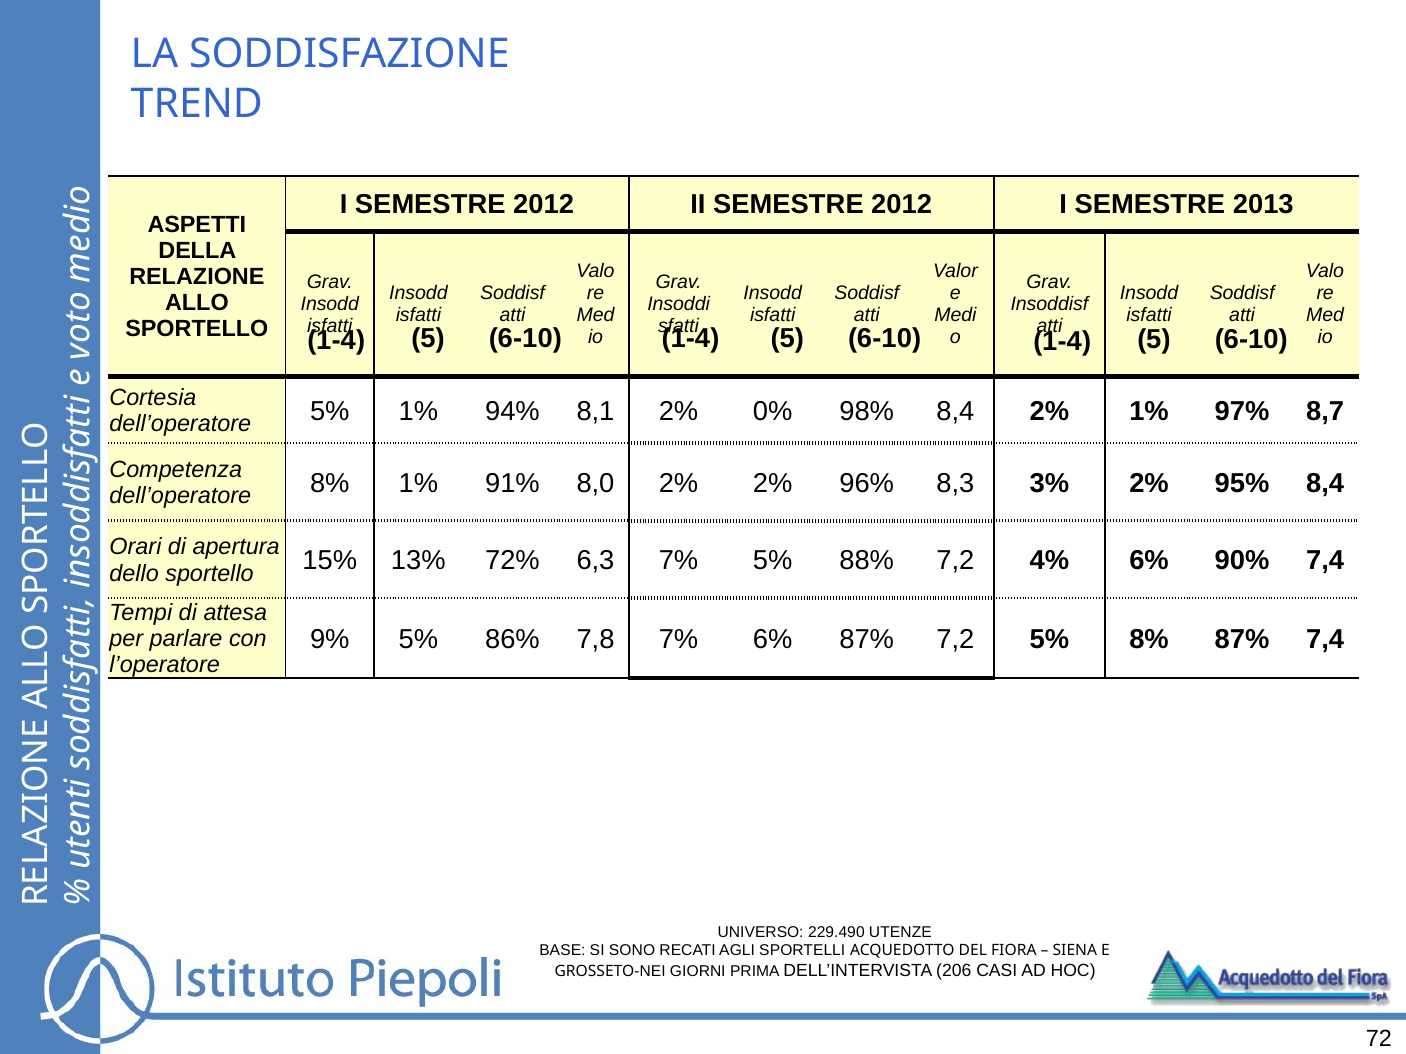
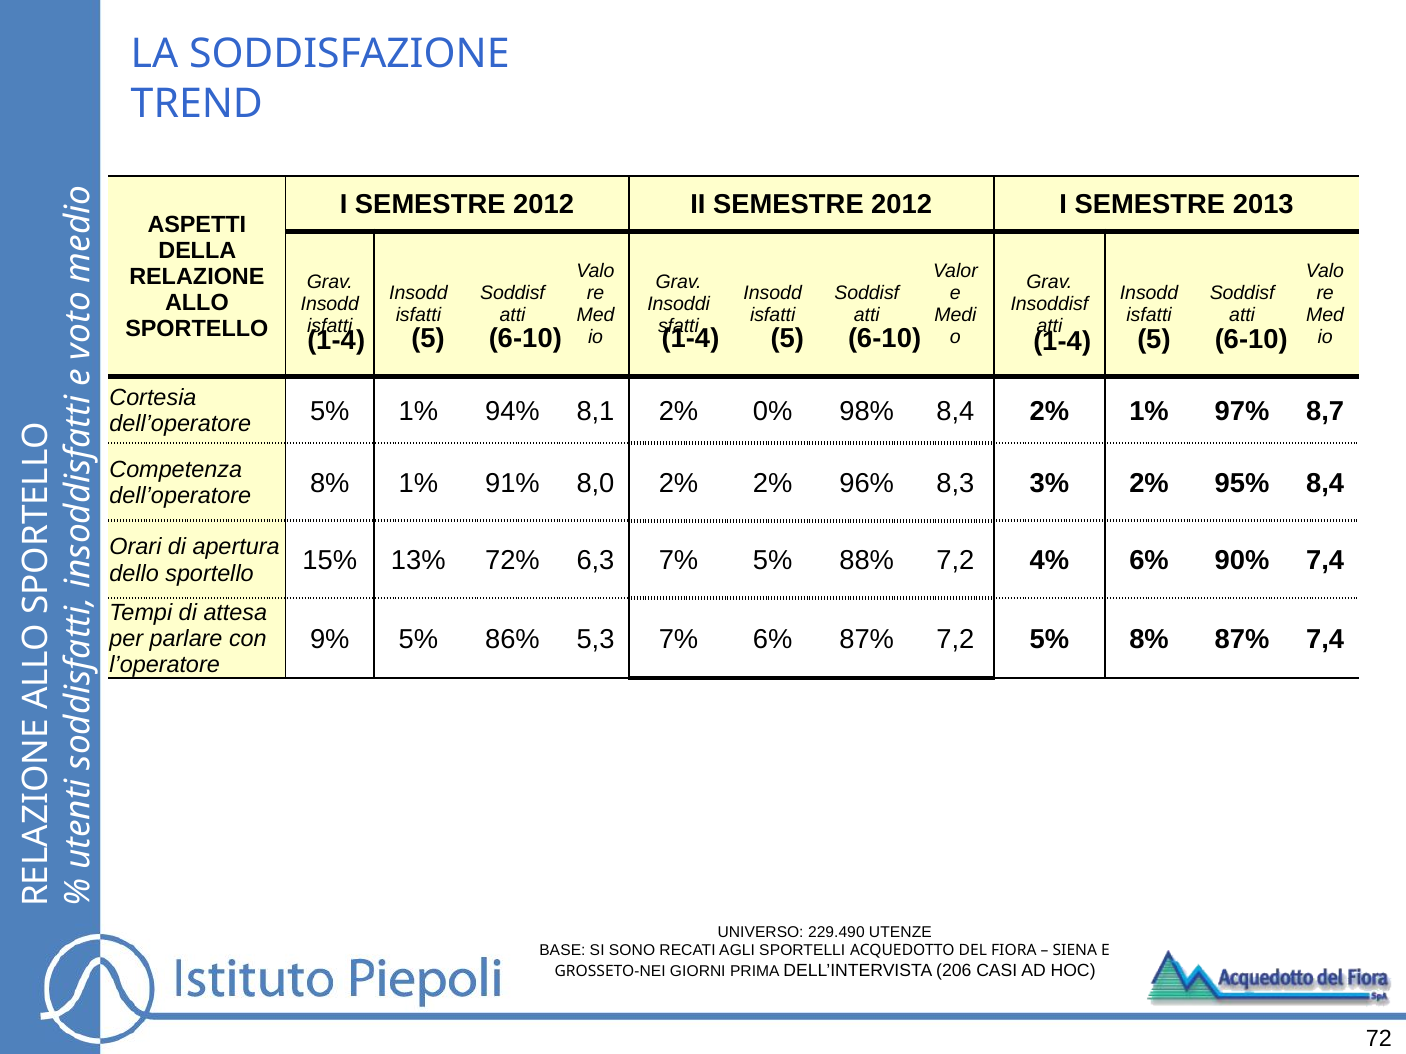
7,8: 7,8 -> 5,3 (595, 640)
